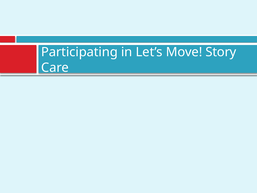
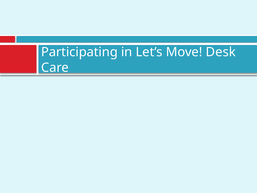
Story: Story -> Desk (221, 52)
